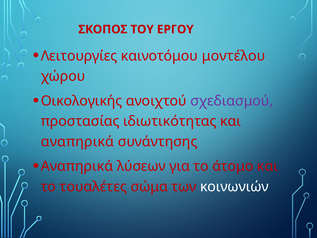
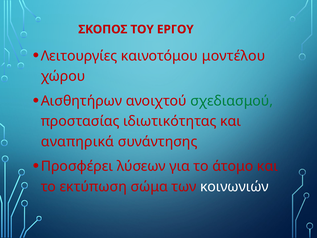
Οικολογικής: Οικολογικής -> Αισθητήρων (82, 101)
σχεδιασμού colour: purple -> green (232, 101)
Αναπηρικά: Αναπηρικά -> Προσφέρει (77, 166)
τουαλέτες: τουαλέτες -> εκτύπωση (93, 186)
